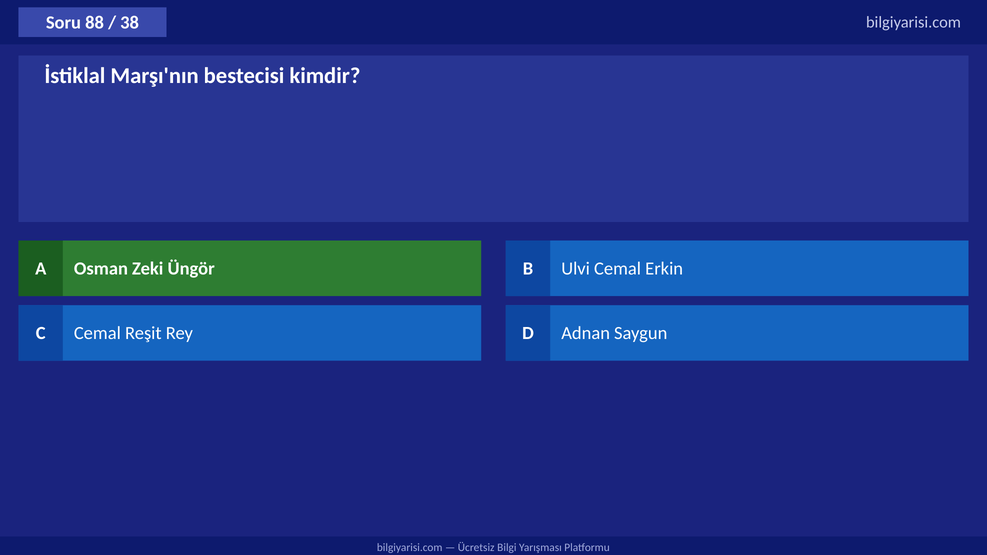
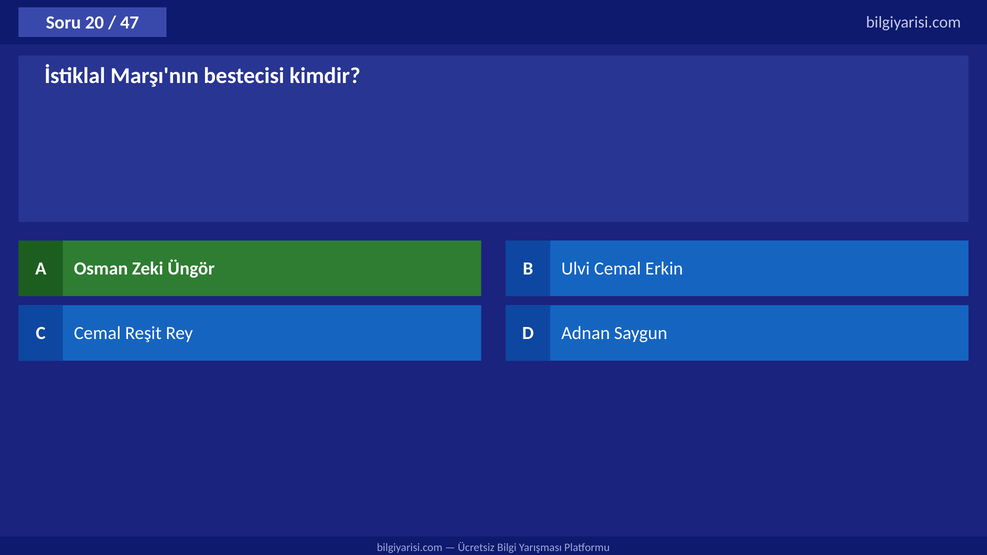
88: 88 -> 20 (95, 23)
38: 38 -> 47 (130, 23)
